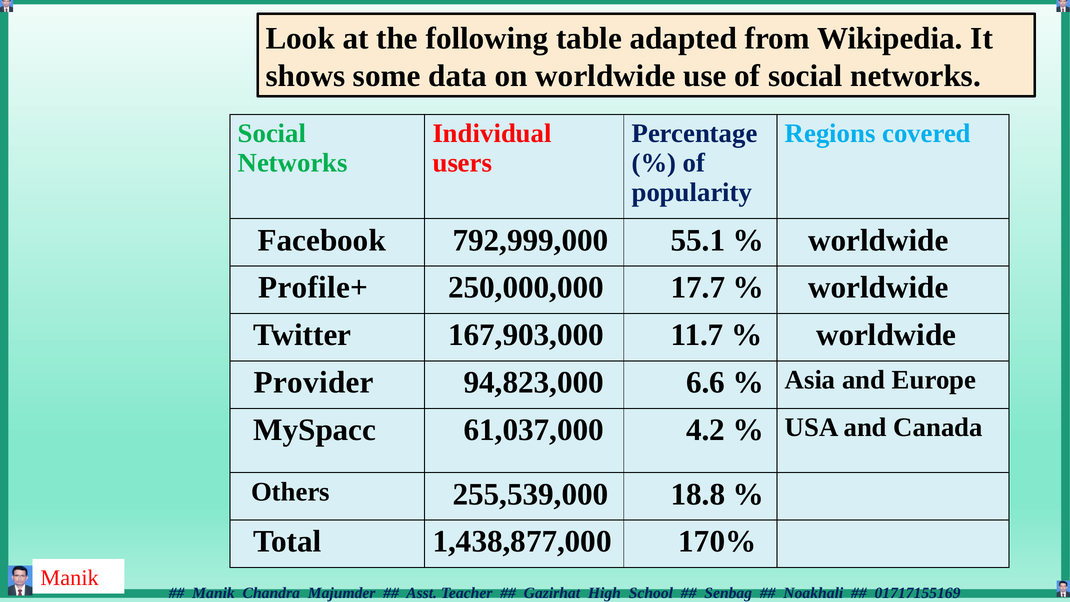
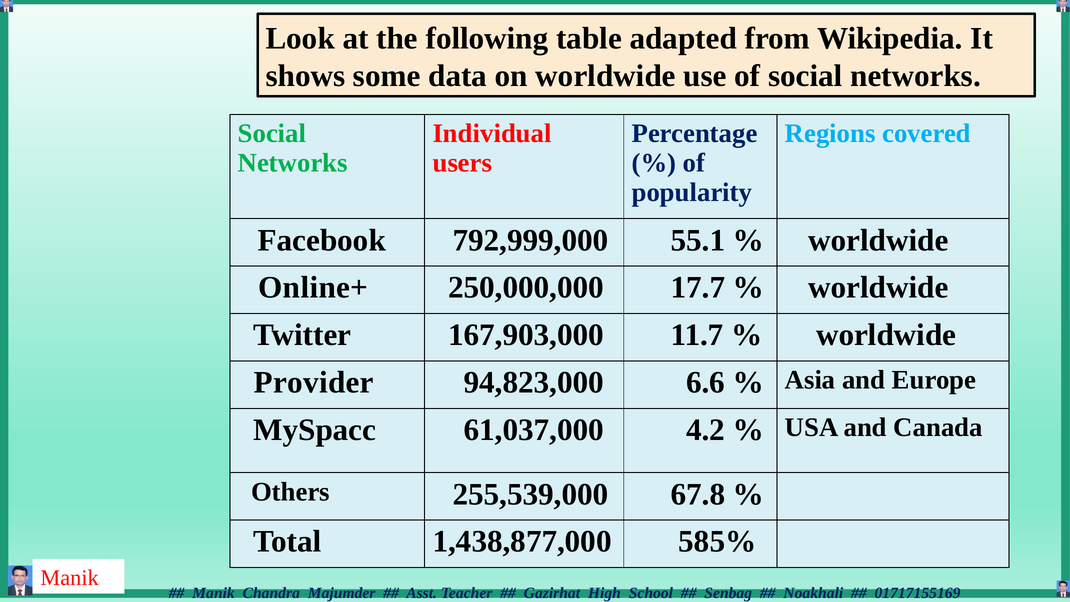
Profile+: Profile+ -> Online+ (313, 288)
18.8: 18.8 -> 67.8 (698, 494)
170%: 170% -> 585% (717, 542)
